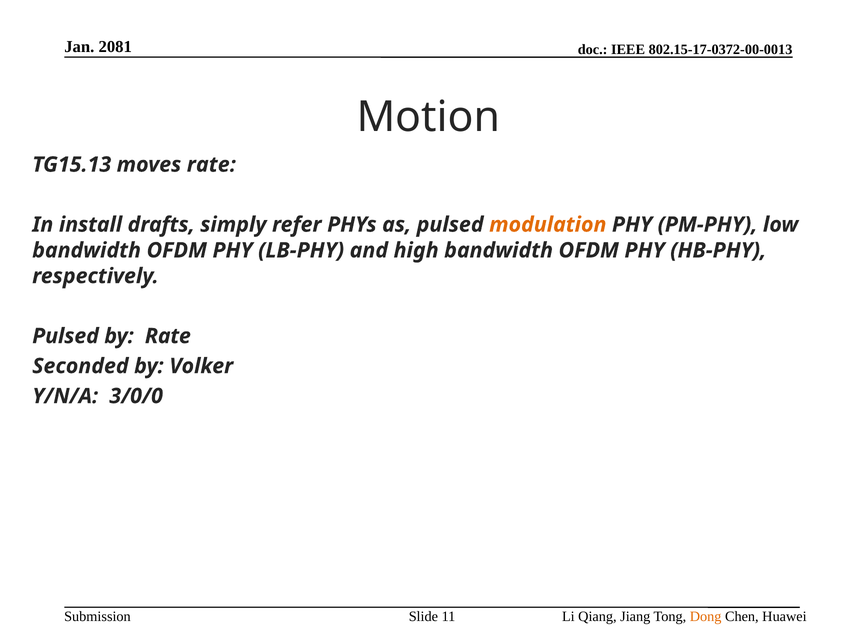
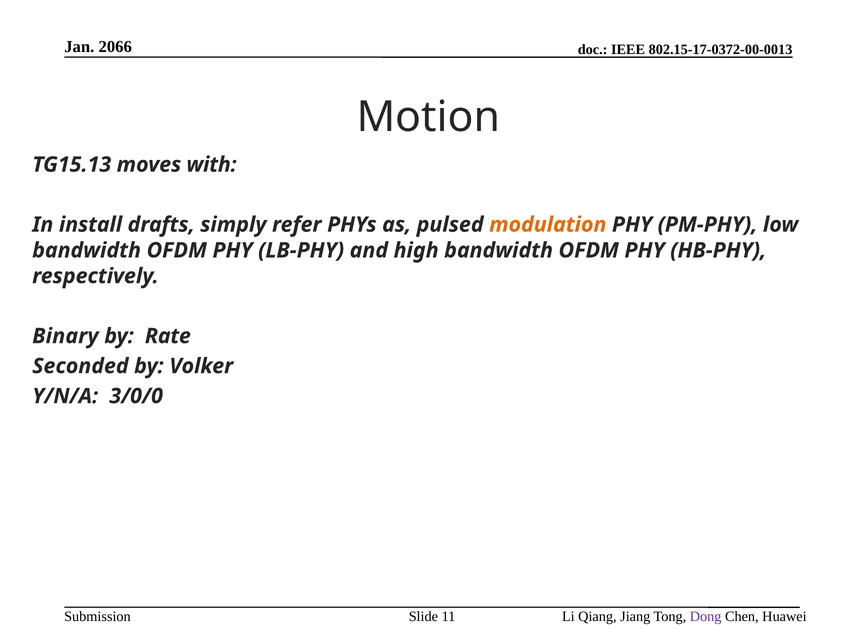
2081: 2081 -> 2066 (115, 47)
moves rate: rate -> with (212, 165)
Pulsed: Pulsed -> Binary (65, 336)
Dong colour: orange -> purple (706, 616)
